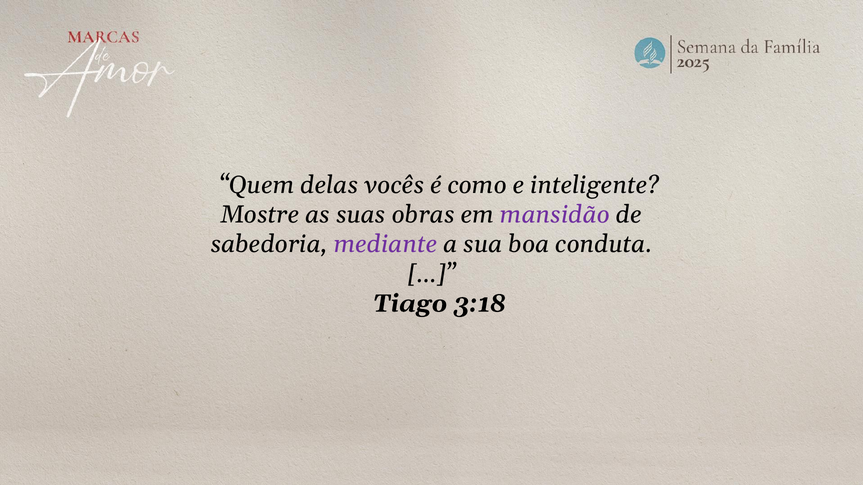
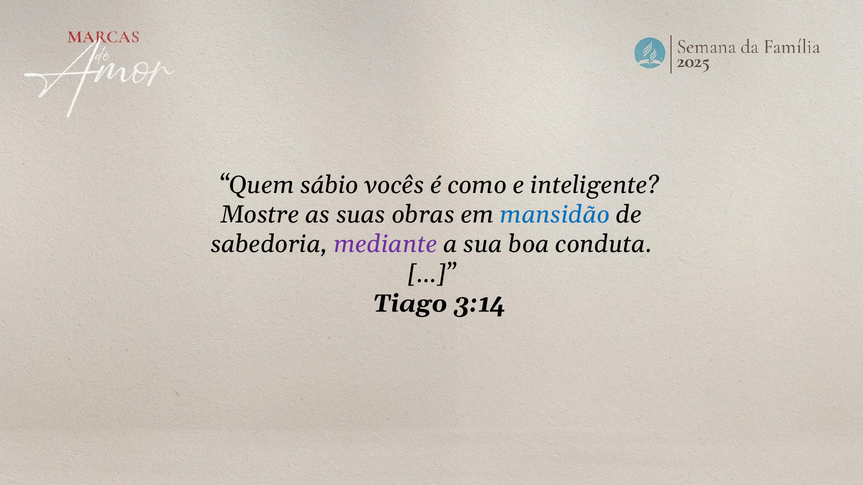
delas: delas -> sábio (329, 185)
mansidão colour: purple -> blue (555, 215)
3:18: 3:18 -> 3:14 (480, 304)
